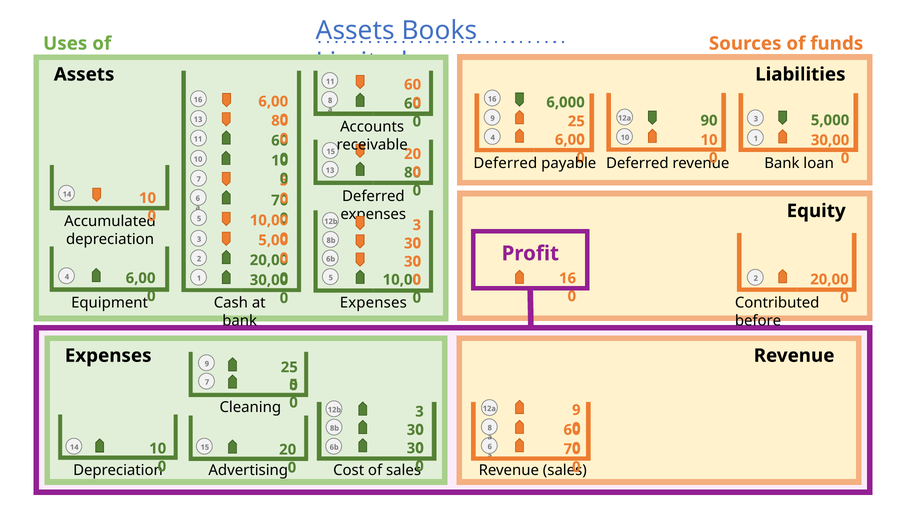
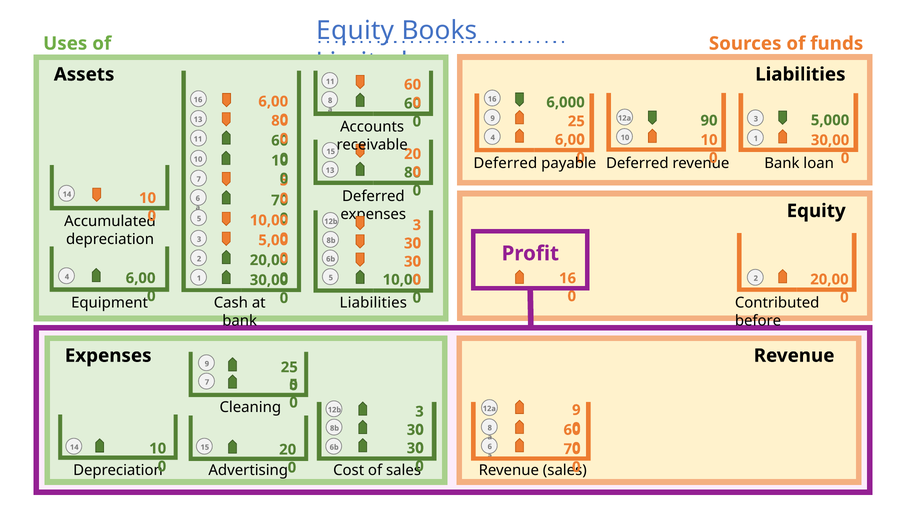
Assets: Assets -> Equity (355, 31)
Expenses: Expenses -> Liabilities (373, 303)
